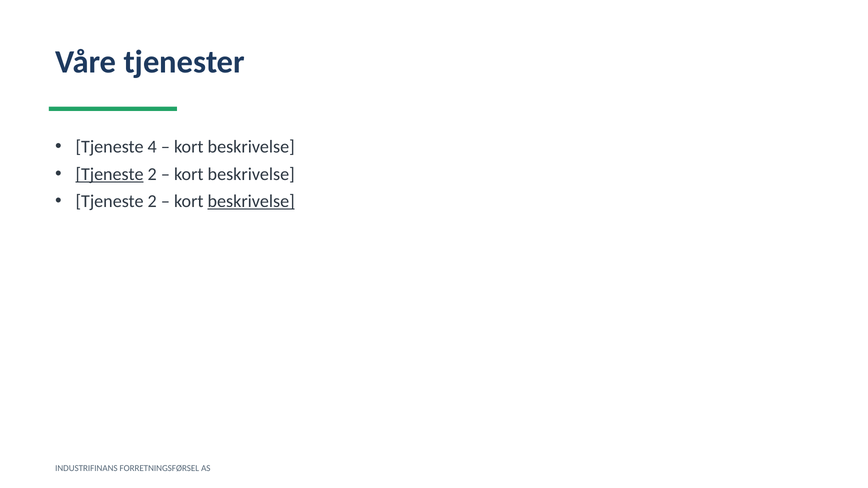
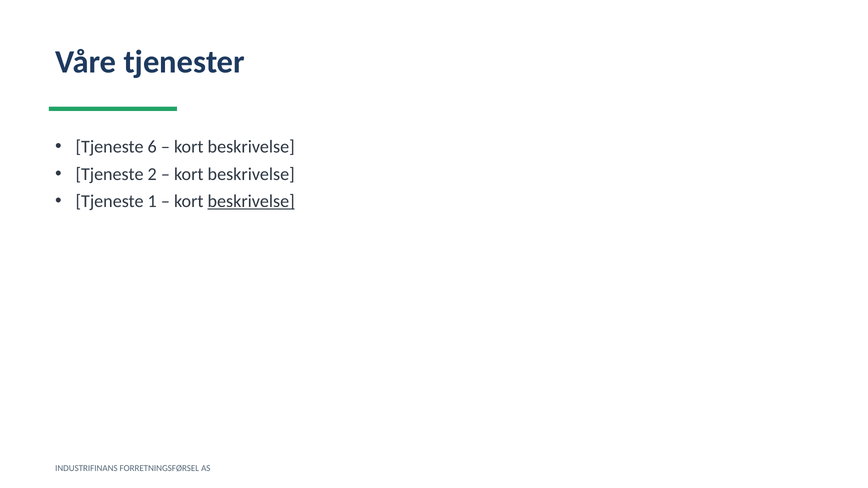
4: 4 -> 6 (152, 147)
Tjeneste underline: present -> none (110, 174)
2: 2 -> 1 (152, 201)
